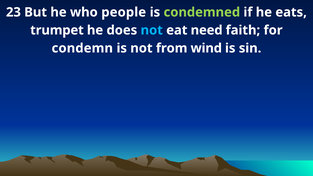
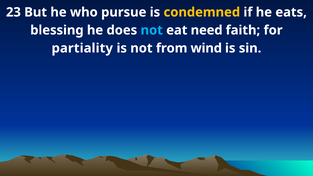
people: people -> pursue (124, 12)
condemned colour: light green -> yellow (202, 12)
trumpet: trumpet -> blessing (57, 30)
condemn: condemn -> partiality (82, 48)
